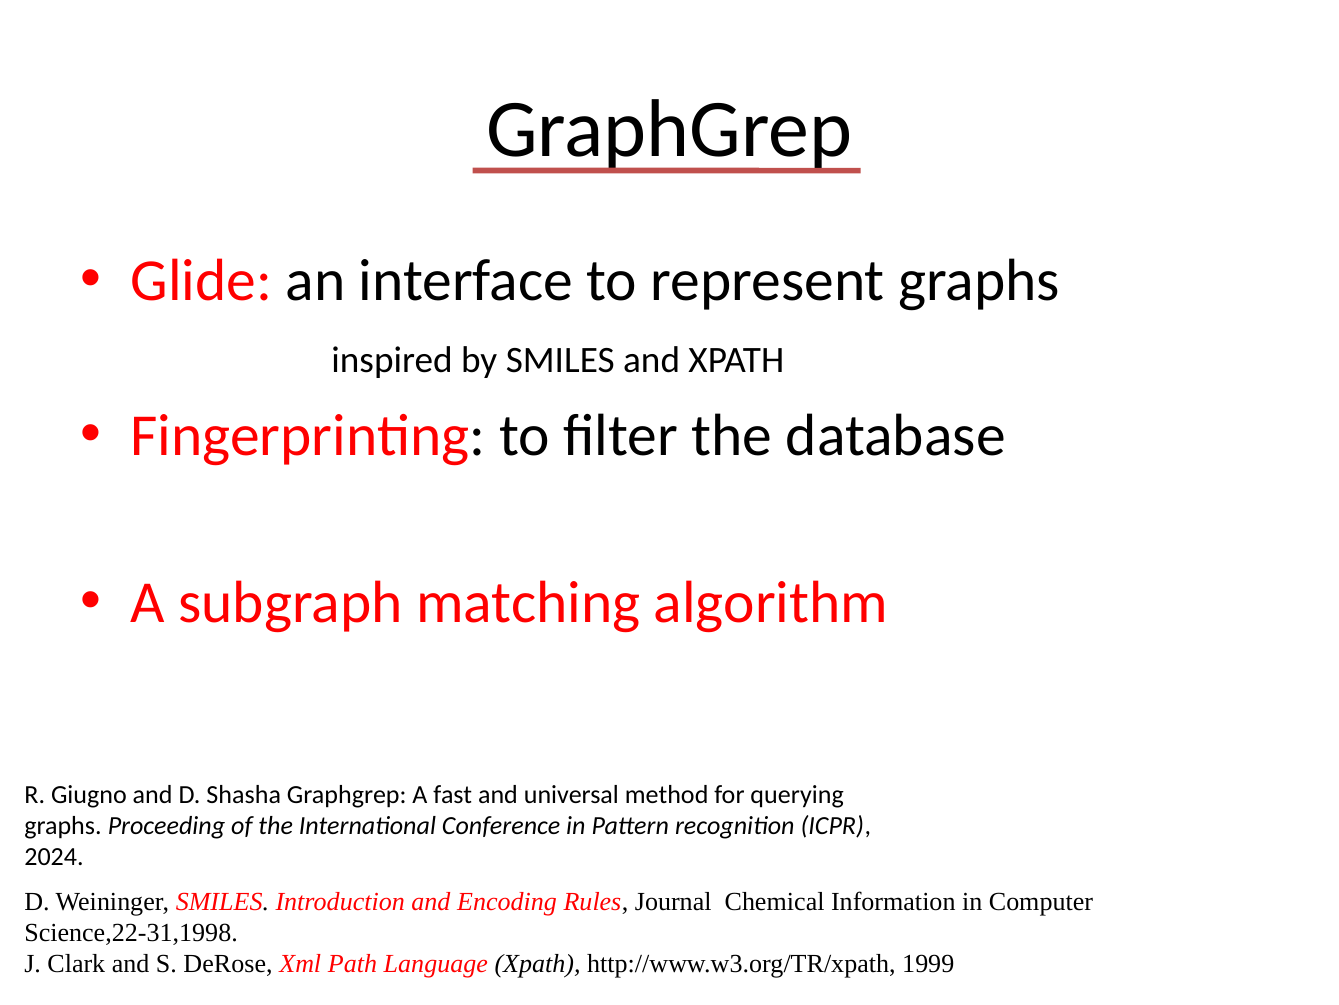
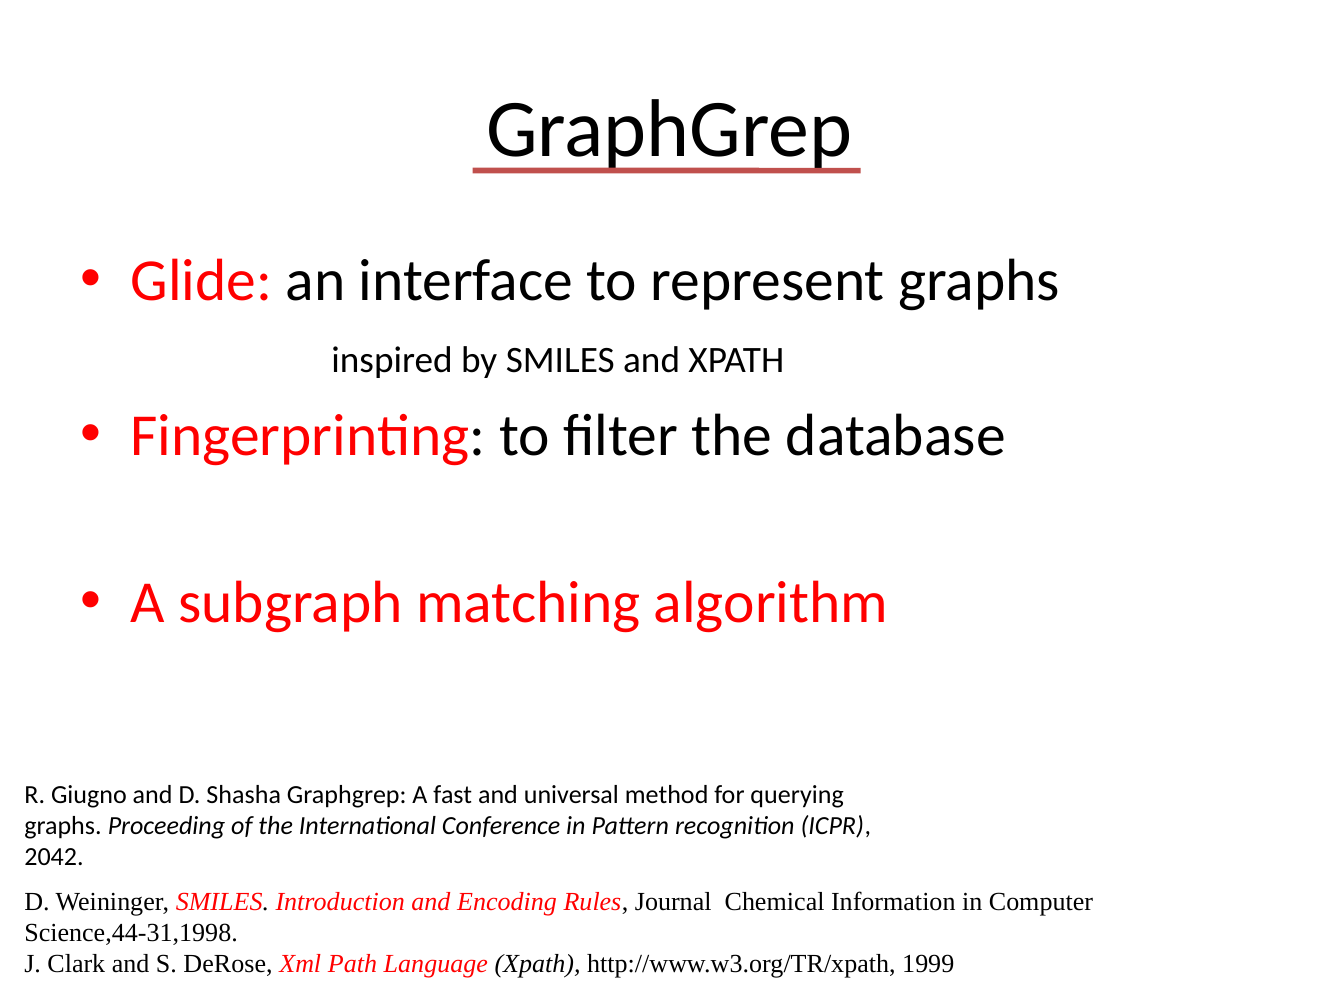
2024: 2024 -> 2042 (54, 856)
Science,22-31,1998: Science,22-31,1998 -> Science,44-31,1998 (131, 932)
